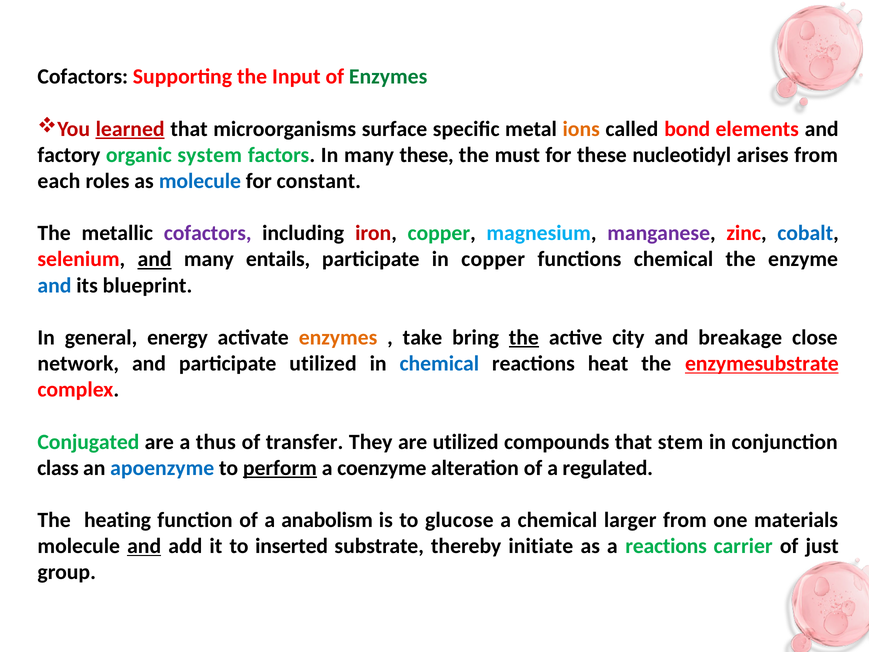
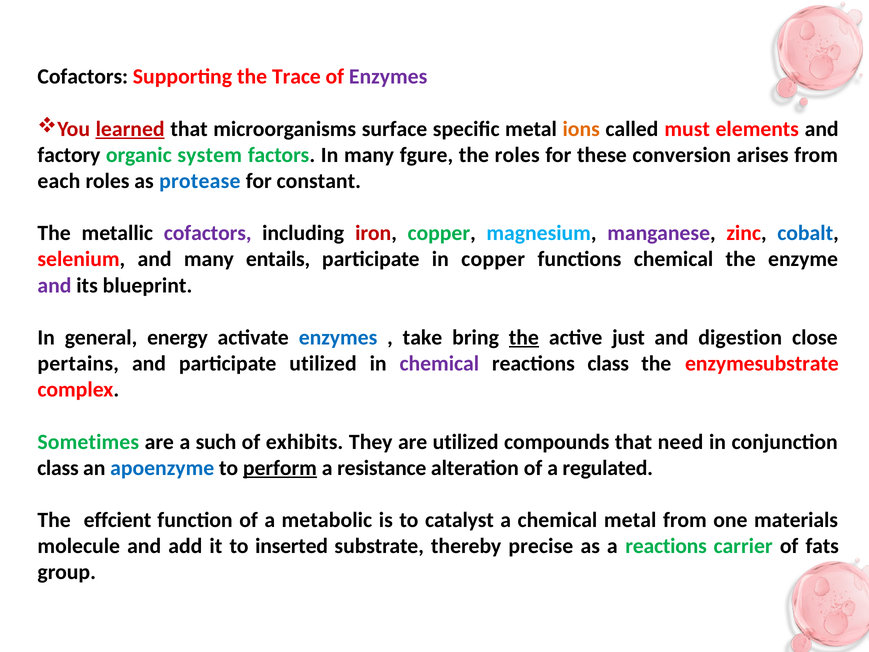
Input: Input -> Trace (296, 77)
Enzymes colour: green -> purple (388, 77)
bond: bond -> must (687, 129)
many these: these -> fgure (426, 155)
the must: must -> roles (517, 155)
nucleotidyl: nucleotidyl -> conversion (682, 155)
as molecule: molecule -> protease (200, 181)
and underline: present -> none (155, 259)
and colour: blue -> purple (54, 285)
enzymes colour: orange -> blue (338, 337)
city: city -> just (629, 337)
breakage: breakage -> digestion (740, 337)
network: network -> pertains (78, 363)
chemical colour: blue -> purple (439, 363)
reactions heat: heat -> class (608, 363)
enzymesubstrate underline: present -> none (762, 363)
Conjugated: Conjugated -> Sometimes (88, 442)
thus: thus -> such (216, 442)
transfer: transfer -> exhibits (305, 442)
stem: stem -> need (680, 442)
coenzyme: coenzyme -> resistance (382, 468)
heating: heating -> effcient (118, 520)
anabolism: anabolism -> metabolic (327, 520)
glucose: glucose -> catalyst (459, 520)
chemical larger: larger -> metal (630, 520)
and underline: present -> none (144, 546)
initiate: initiate -> precise (541, 546)
just: just -> fats (822, 546)
